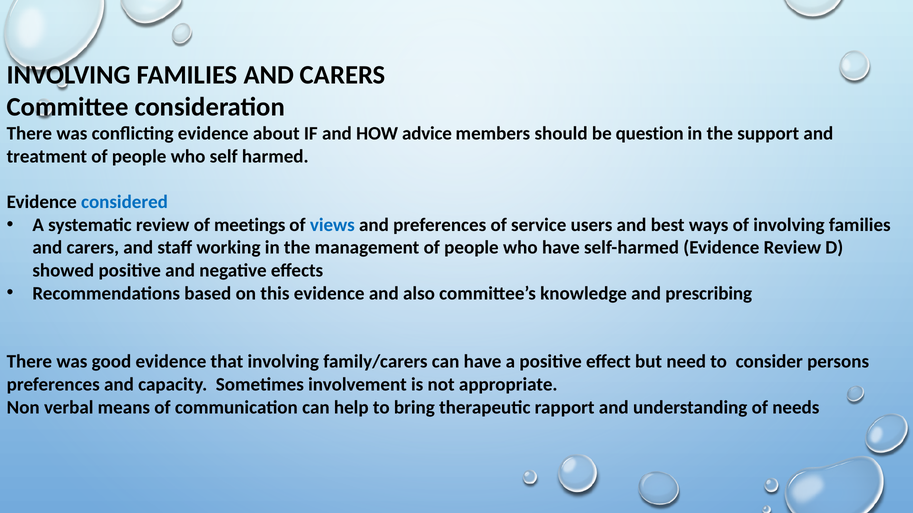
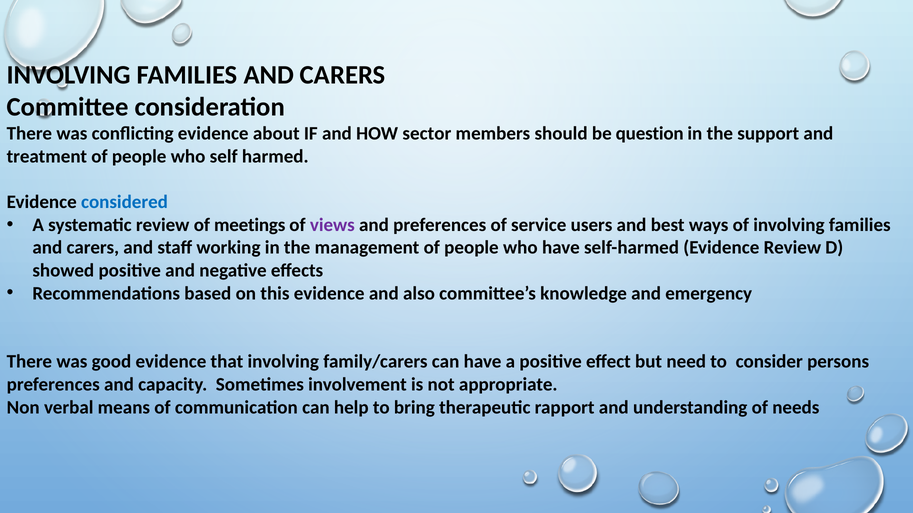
advice: advice -> sector (427, 134)
views colour: blue -> purple (332, 225)
prescribing: prescribing -> emergency (709, 294)
